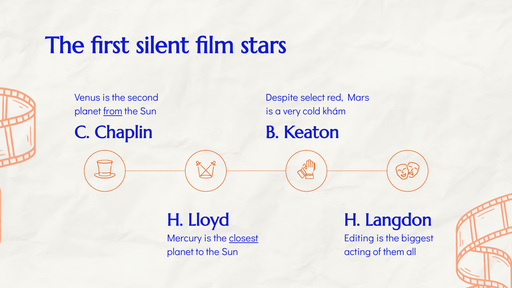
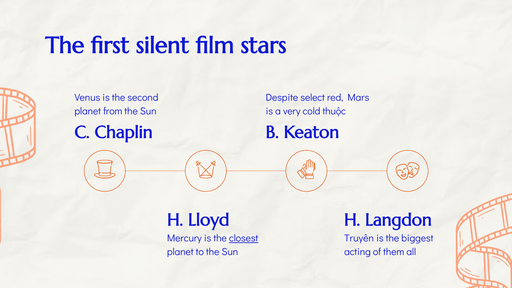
from underline: present -> none (113, 111)
khám: khám -> thuộc (334, 111)
Editing: Editing -> Truyền (359, 238)
